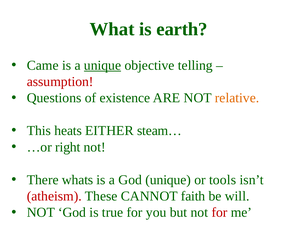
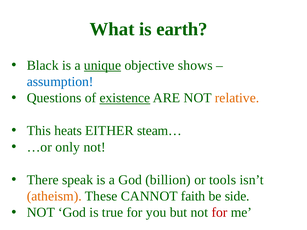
Came: Came -> Black (43, 65)
telling: telling -> shows (195, 65)
assumption colour: red -> blue (60, 82)
existence underline: none -> present (125, 98)
right: right -> only (68, 147)
whats: whats -> speak (78, 180)
God unique: unique -> billion (168, 180)
atheism colour: red -> orange (54, 196)
will: will -> side (237, 196)
